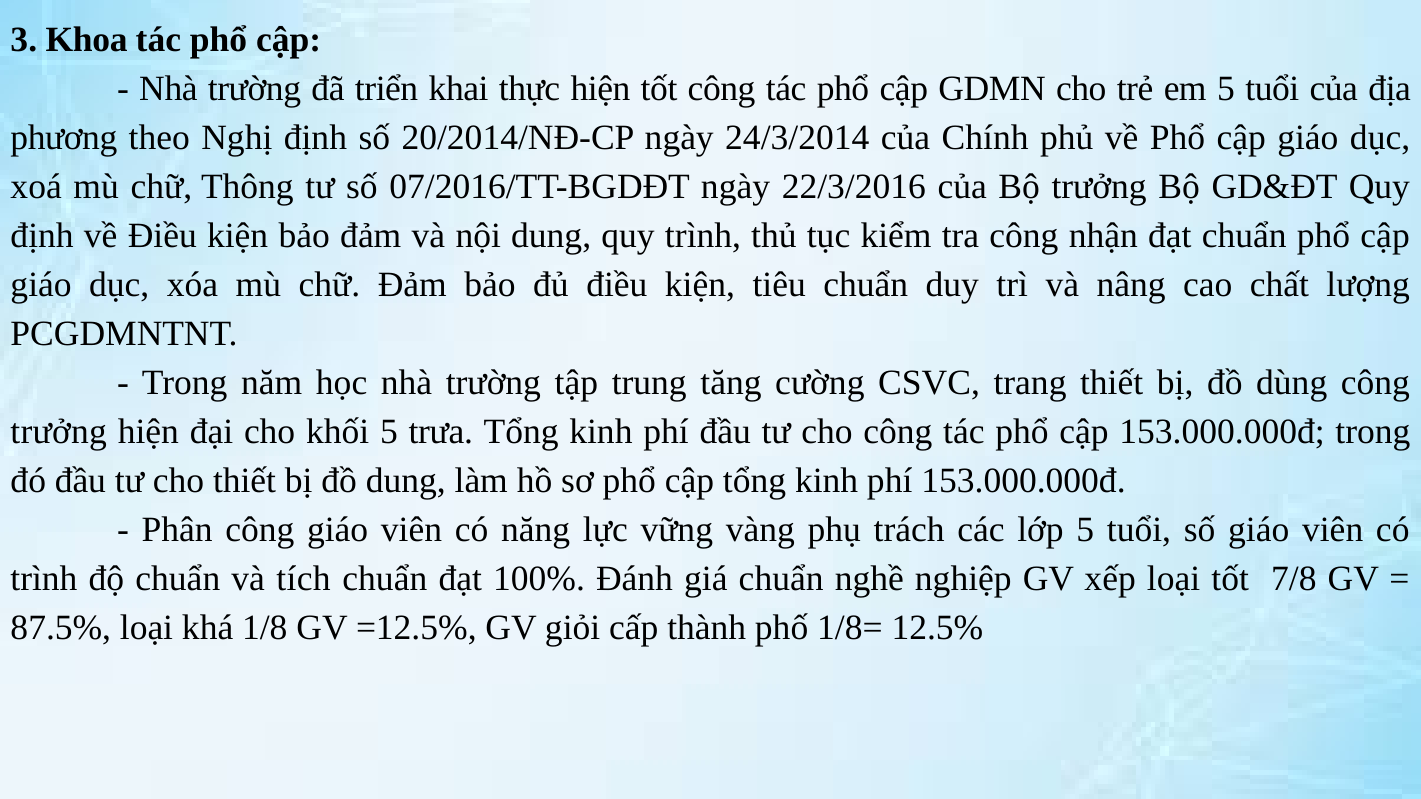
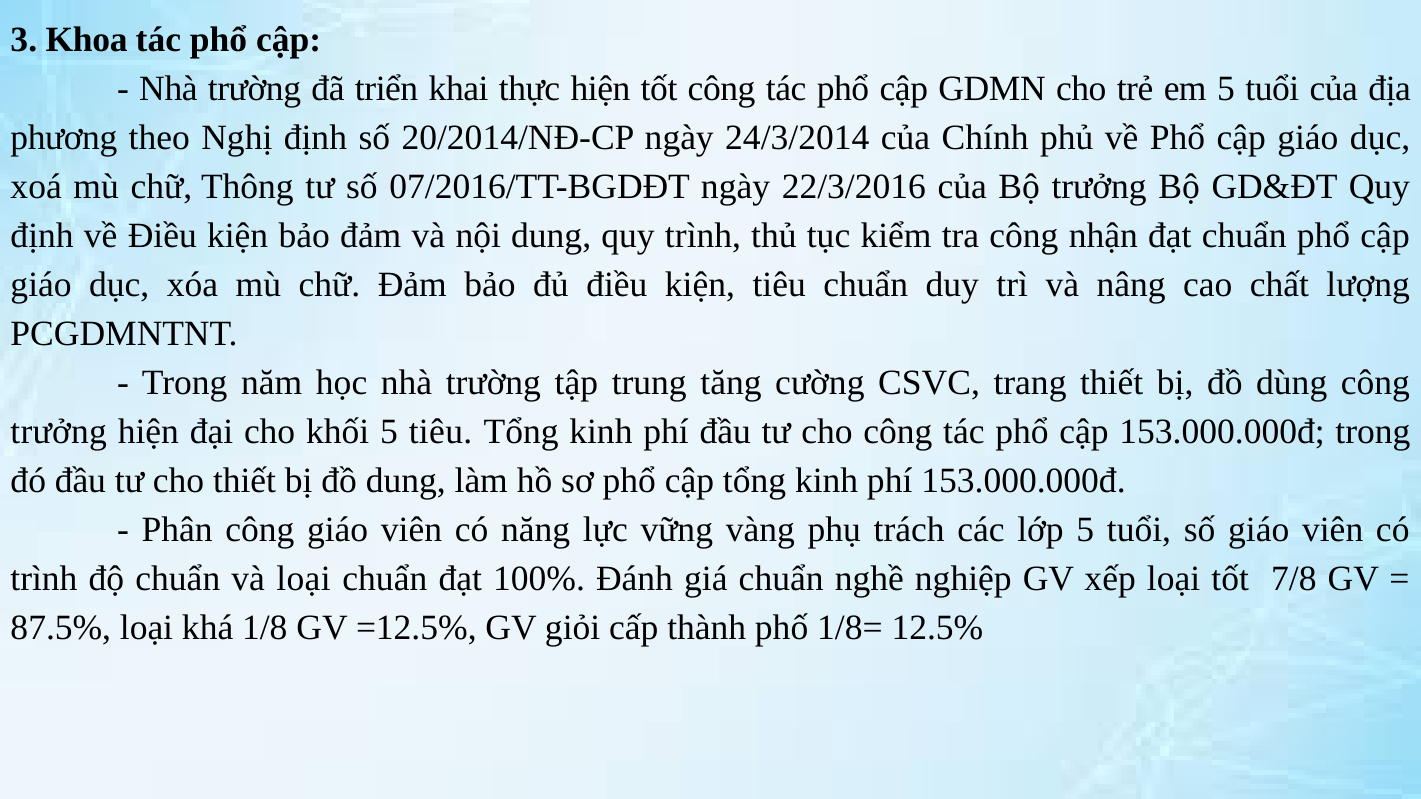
5 trưa: trưa -> tiêu (441, 432)
và tích: tích -> loại (304, 579)
